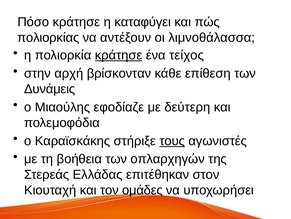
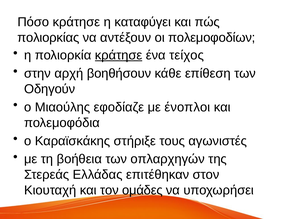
λιμνοθάλασσα: λιμνοθάλασσα -> πολεμοφοδίων (212, 38)
βρίσκονταν: βρίσκονταν -> βοηθήσουν (119, 73)
Δυνάμεις: Δυνάμεις -> Οδηγούν (50, 89)
δεύτερη: δεύτερη -> ένοπλοι (187, 107)
τους underline: present -> none (172, 140)
